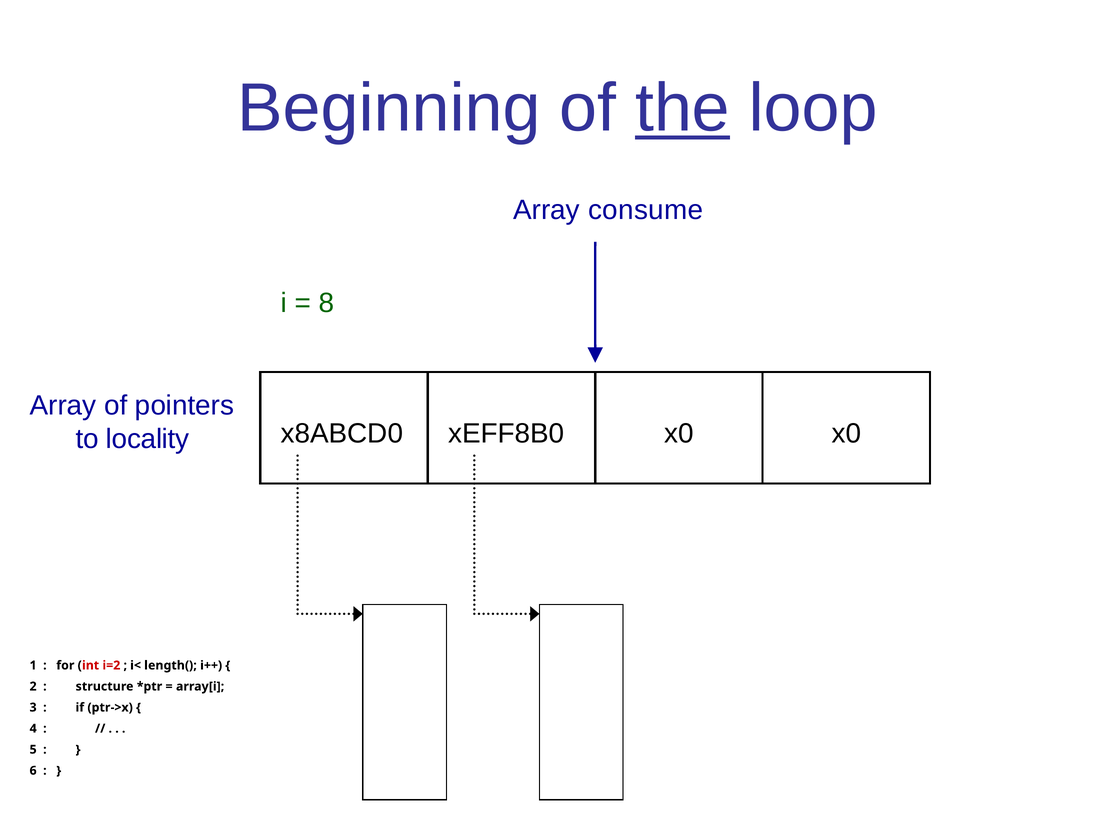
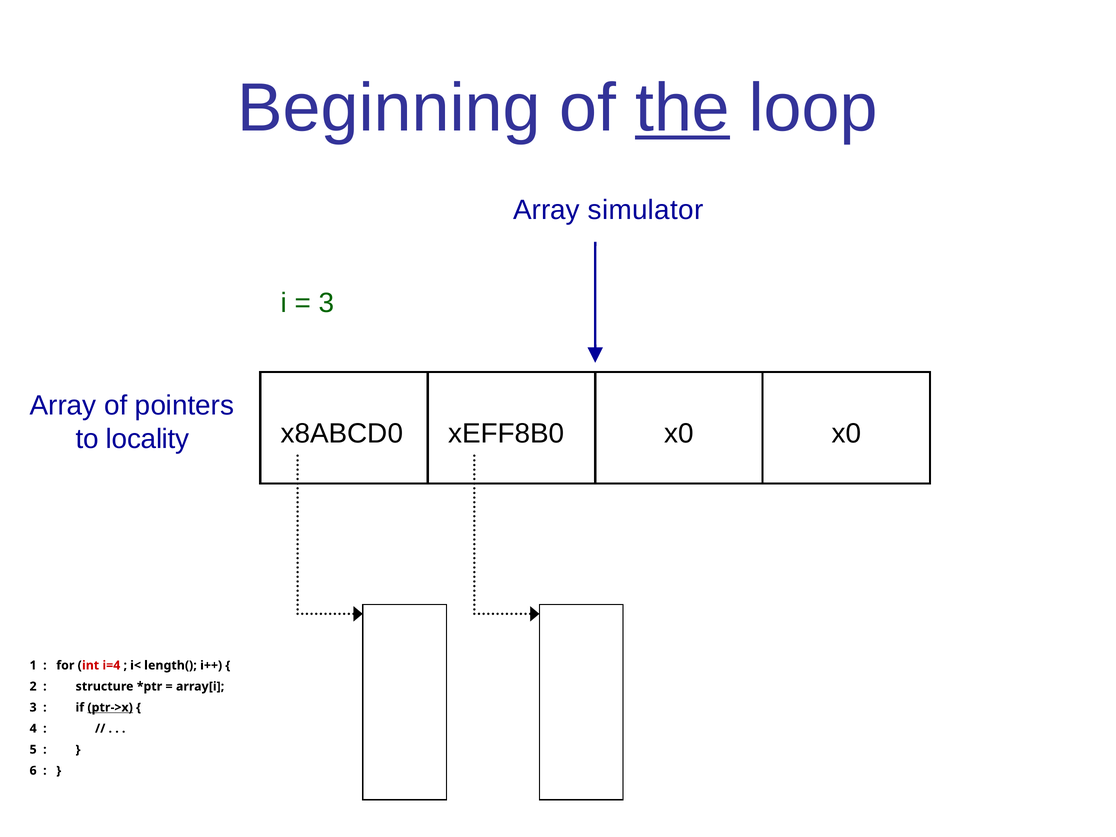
consume: consume -> simulator (646, 210)
8: 8 -> 3 (326, 303)
i=2: i=2 -> i=4 (111, 665)
ptr->x underline: none -> present (110, 707)
